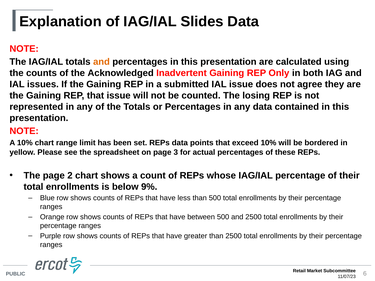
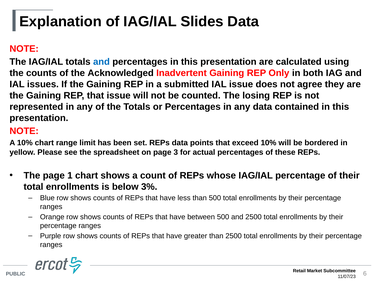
and colour: orange -> blue (101, 62)
2: 2 -> 1 (70, 176)
9%: 9% -> 3% (149, 187)
